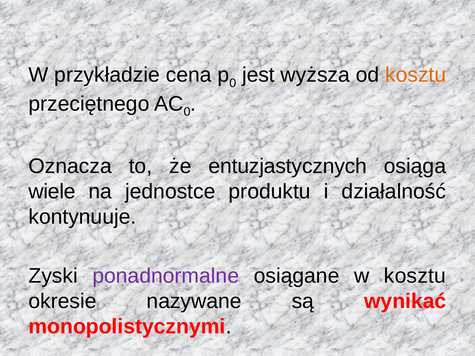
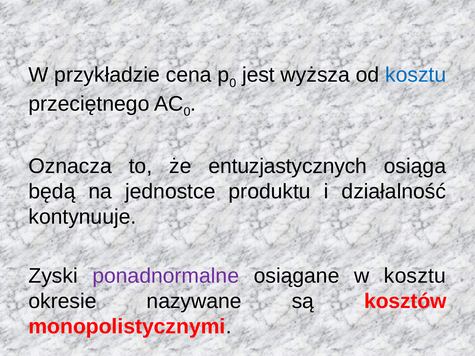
kosztu colour: orange -> blue (416, 75)
wiele: wiele -> będą (52, 192)
wynikać: wynikać -> kosztów (405, 302)
